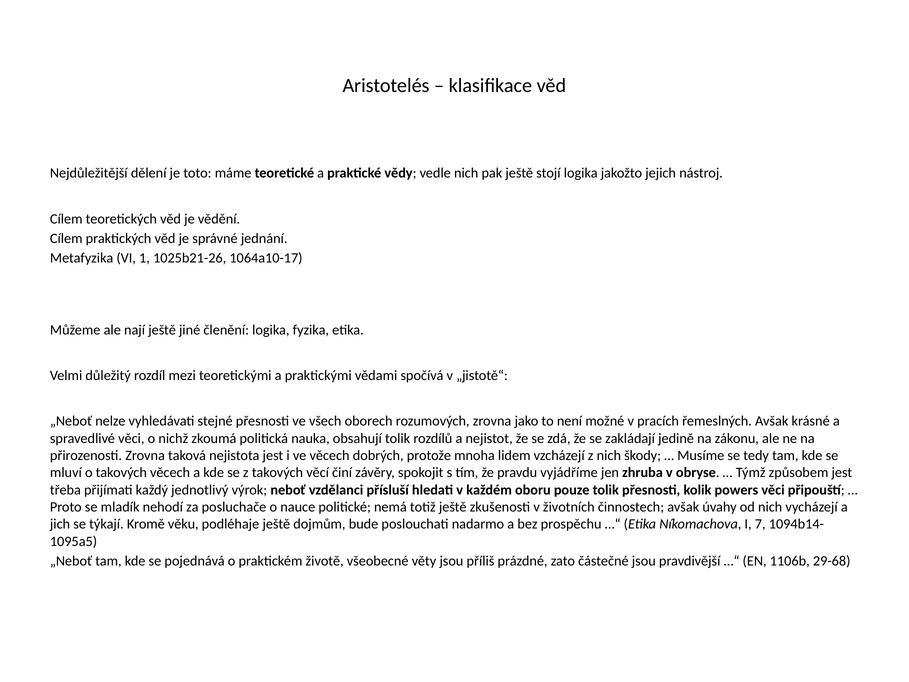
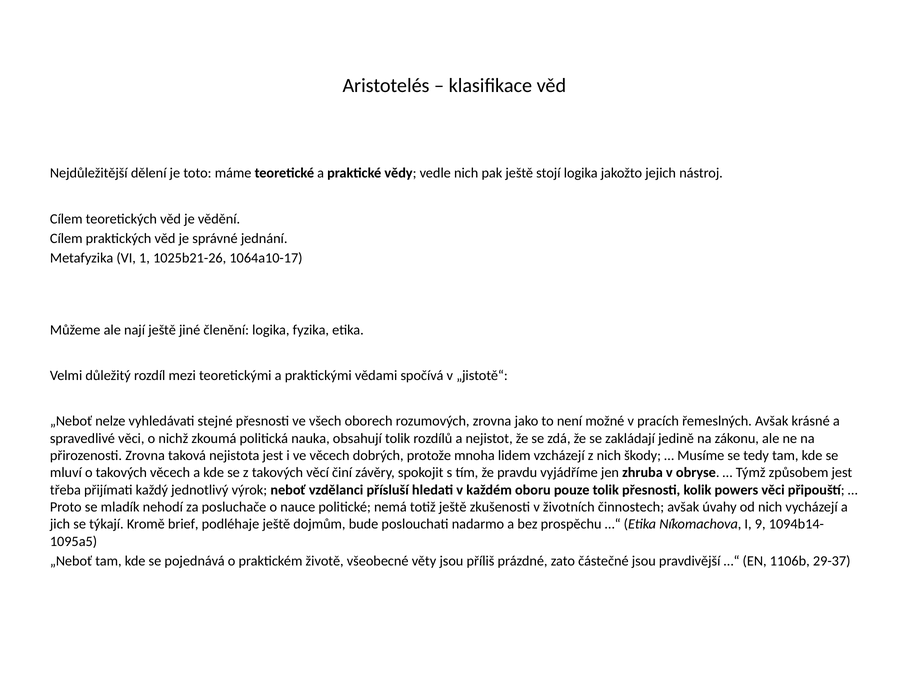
věku: věku -> brief (183, 524)
7: 7 -> 9 (760, 524)
29-68: 29-68 -> 29-37 (832, 561)
